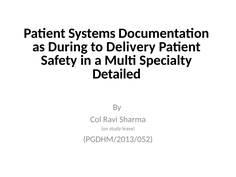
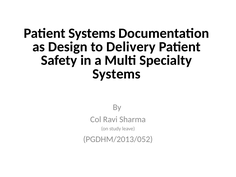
During: During -> Design (68, 47)
Detailed: Detailed -> Systems (116, 74)
